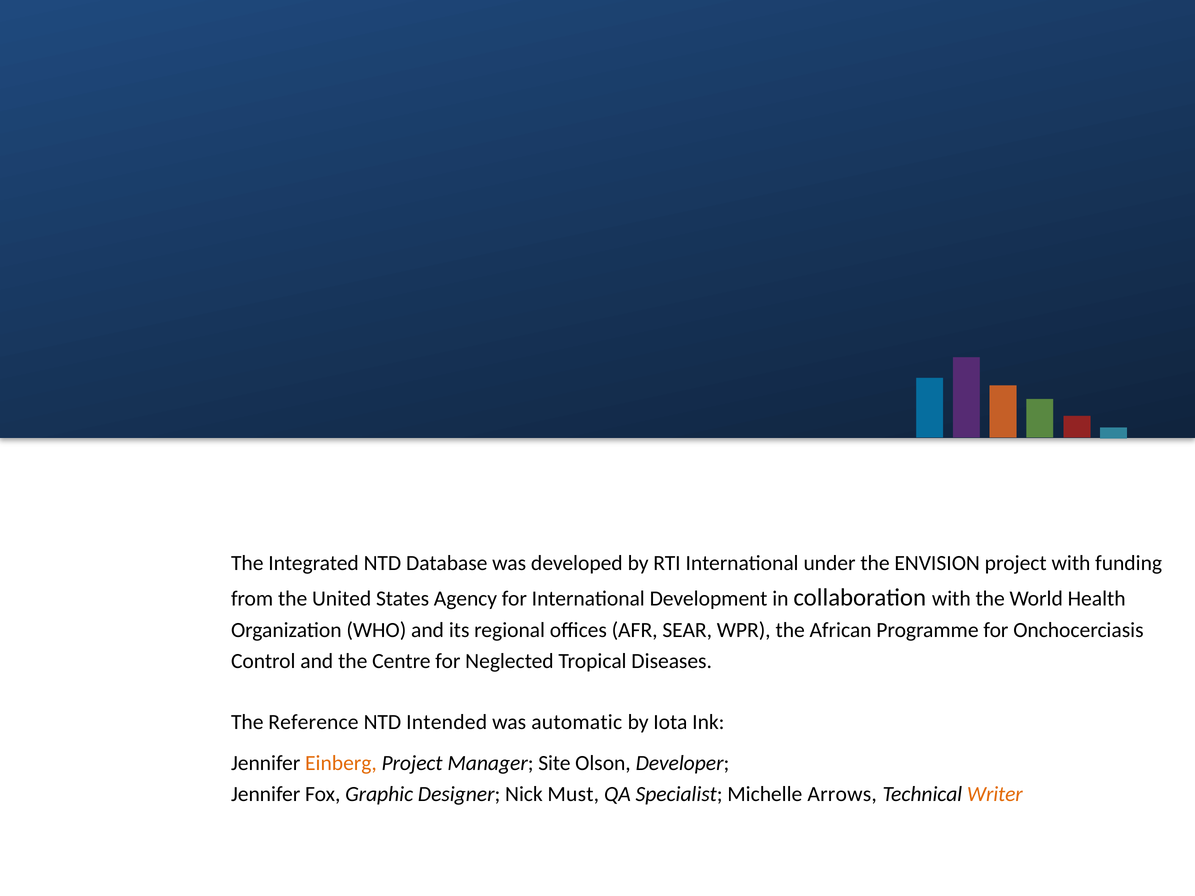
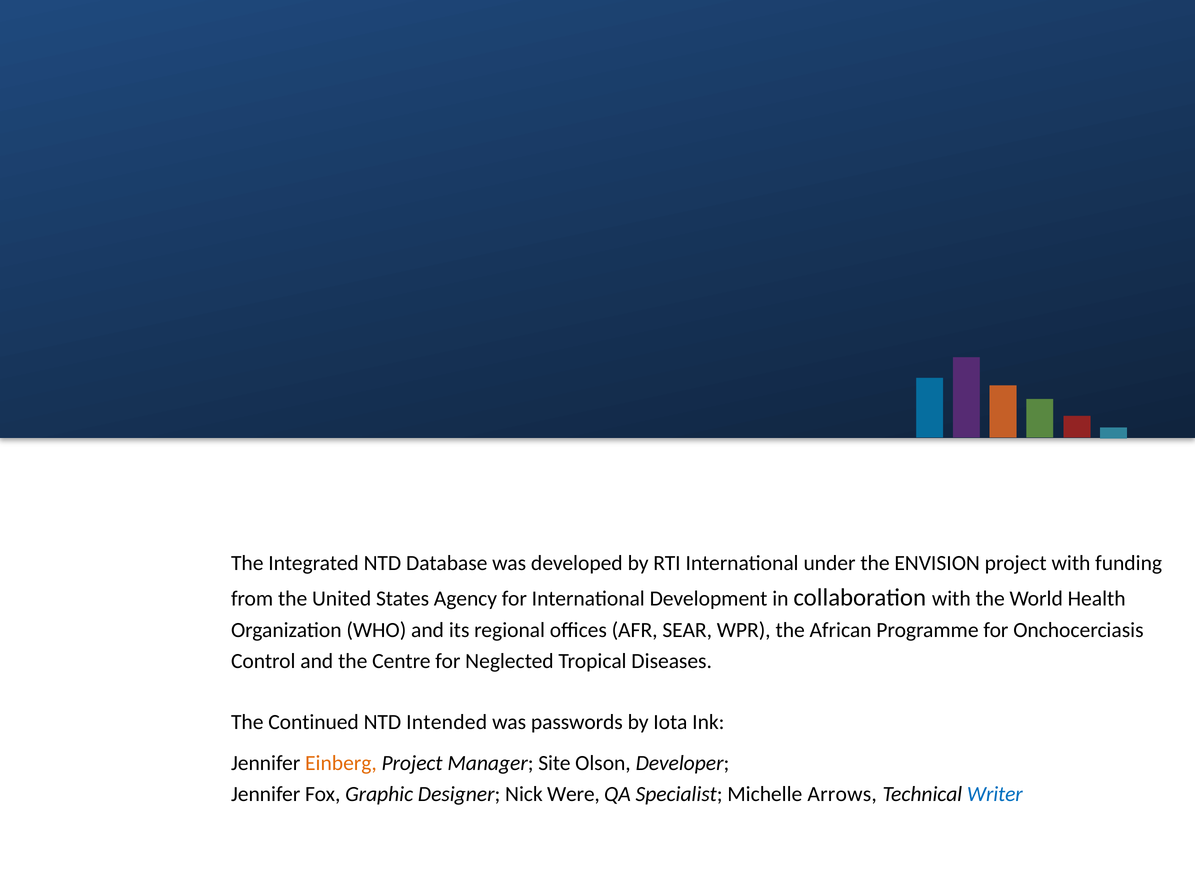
Reference: Reference -> Continued (314, 722)
automatic: automatic -> passwords (577, 722)
Must: Must -> Were (573, 795)
Writer colour: orange -> blue (995, 795)
